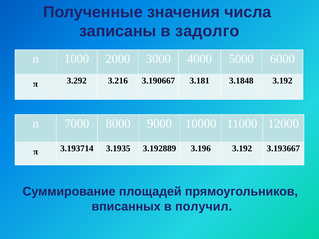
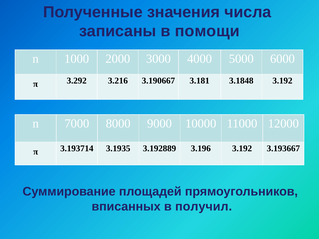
задолго: задолго -> помощи (207, 31)
